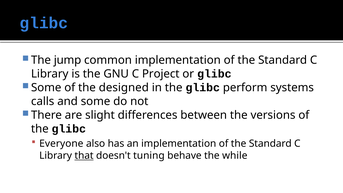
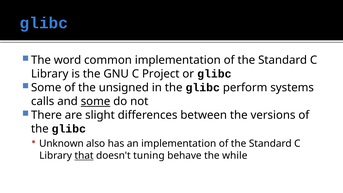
jump: jump -> word (68, 60)
designed: designed -> unsigned (124, 88)
some underline: none -> present (96, 101)
Everyone: Everyone -> Unknown (61, 144)
